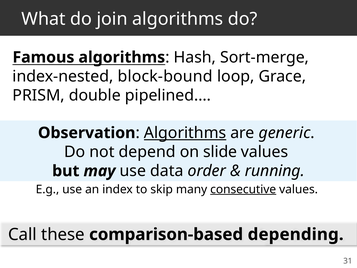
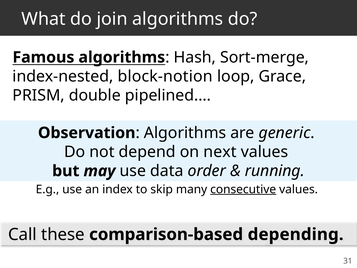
block-bound: block-bound -> block-notion (165, 76)
Algorithms underline: present -> none (185, 133)
slide: slide -> next (220, 152)
